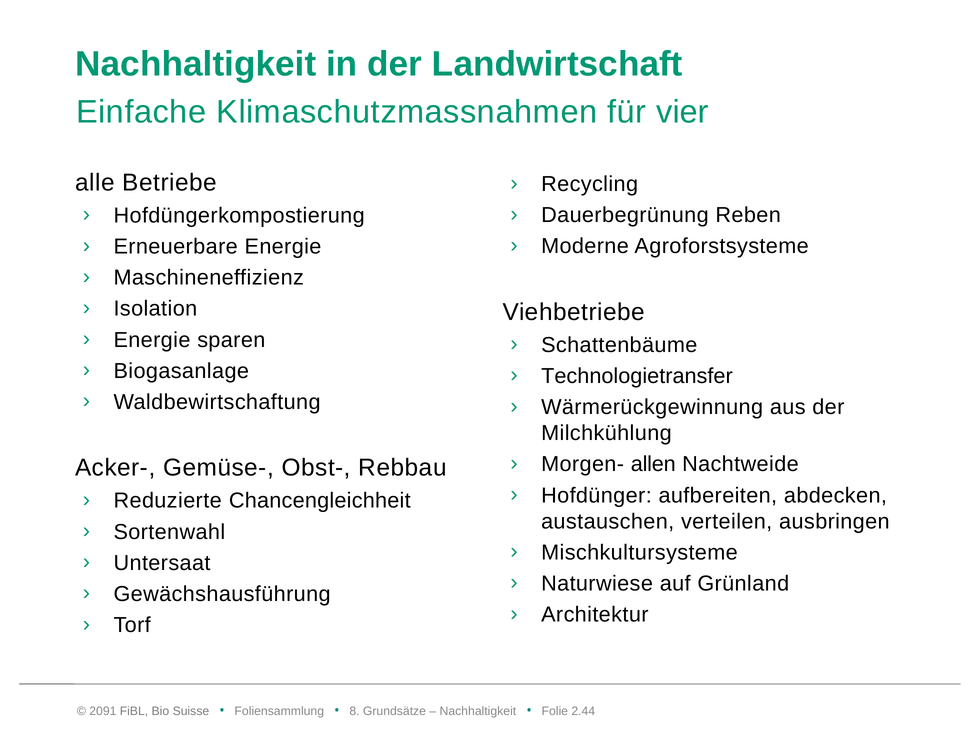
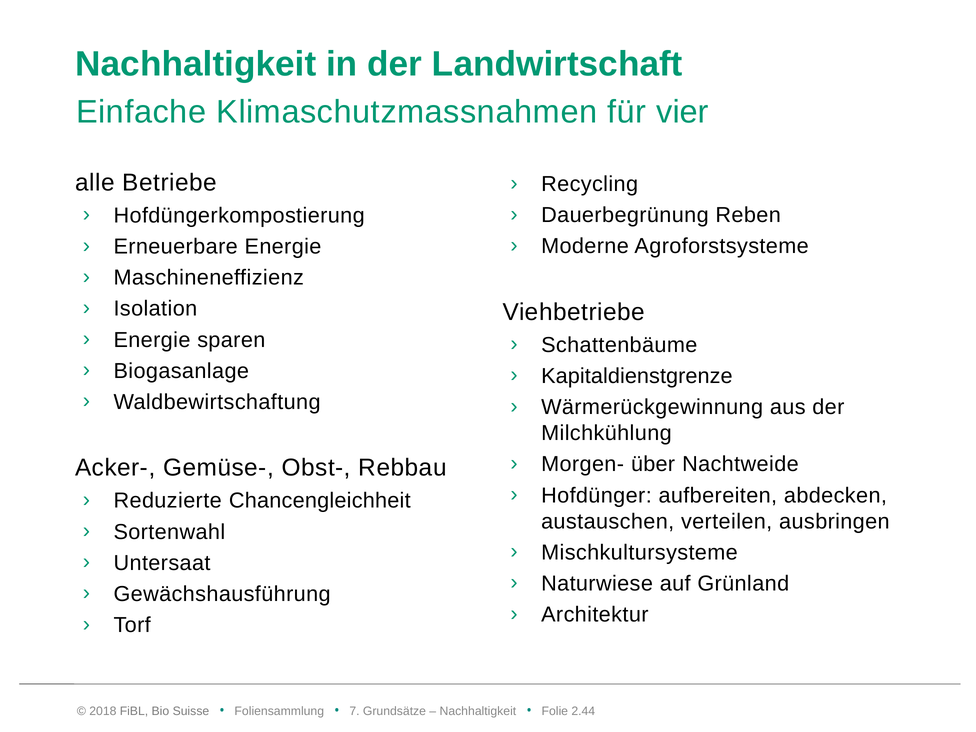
Technologietransfer: Technologietransfer -> Kapitaldienstgrenze (637, 376)
allen: allen -> über (653, 464)
2091: 2091 -> 2018 (103, 711)
8: 8 -> 7 (355, 711)
